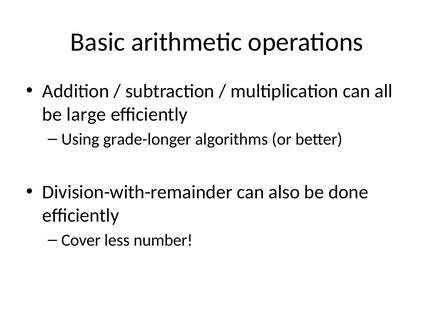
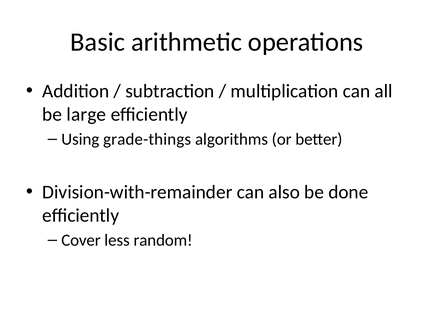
grade-longer: grade-longer -> grade-things (147, 139)
number: number -> random (163, 240)
